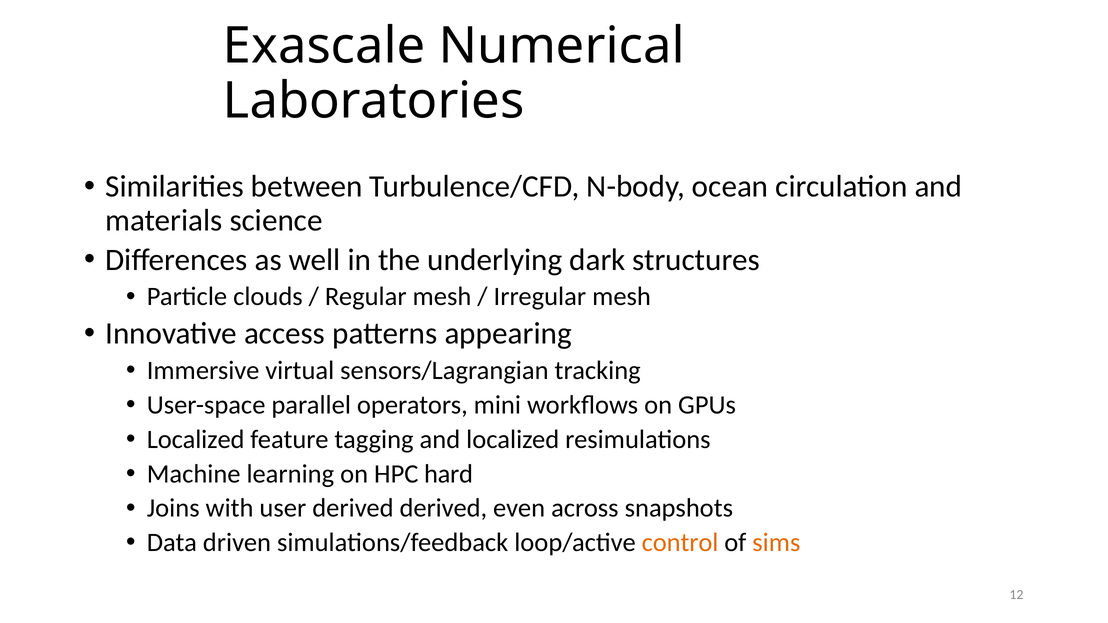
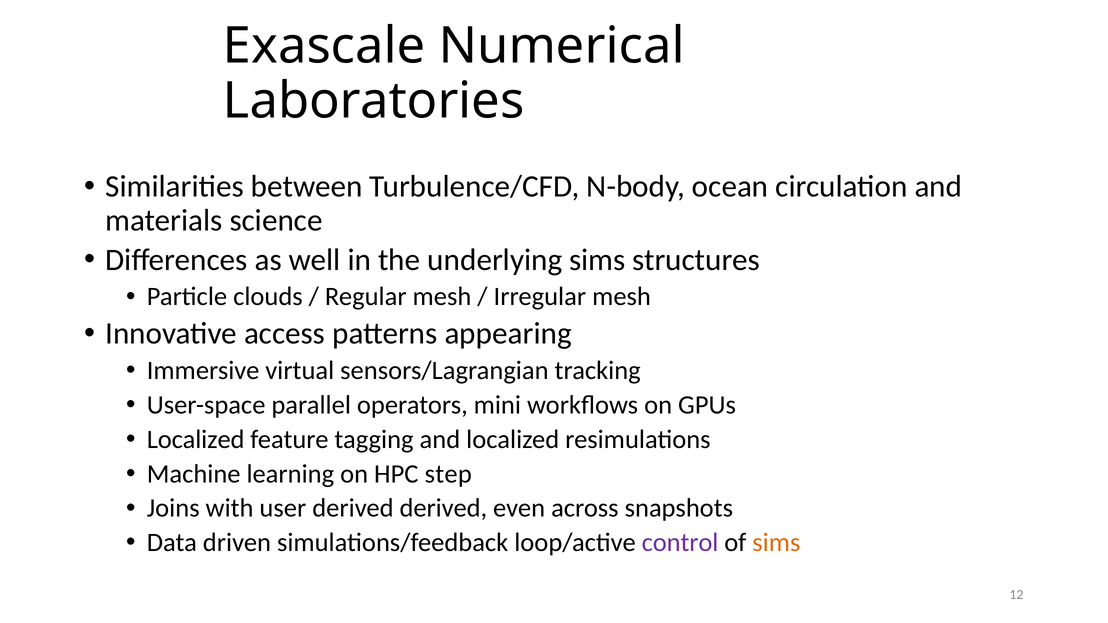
underlying dark: dark -> sims (597, 260)
hard: hard -> step (448, 474)
control colour: orange -> purple (680, 543)
